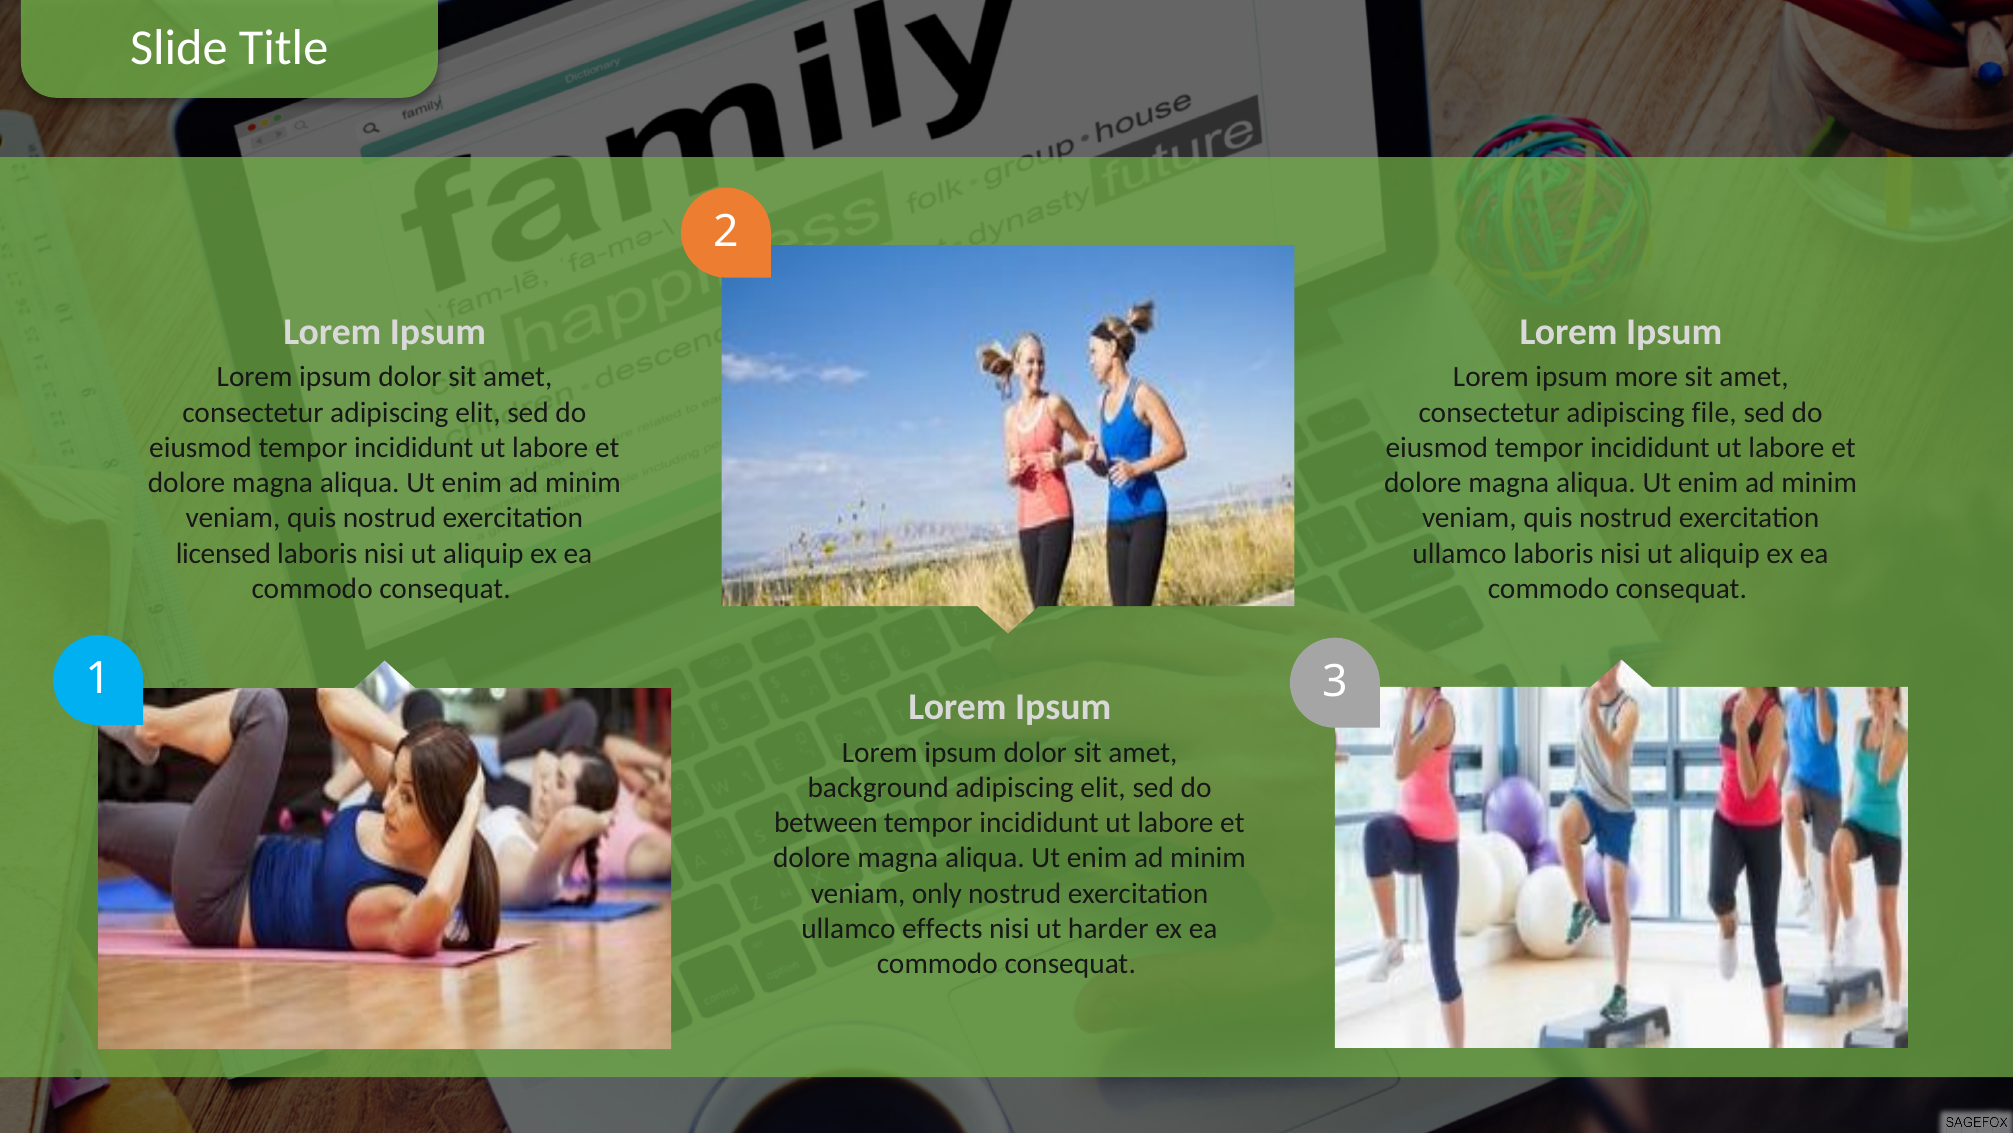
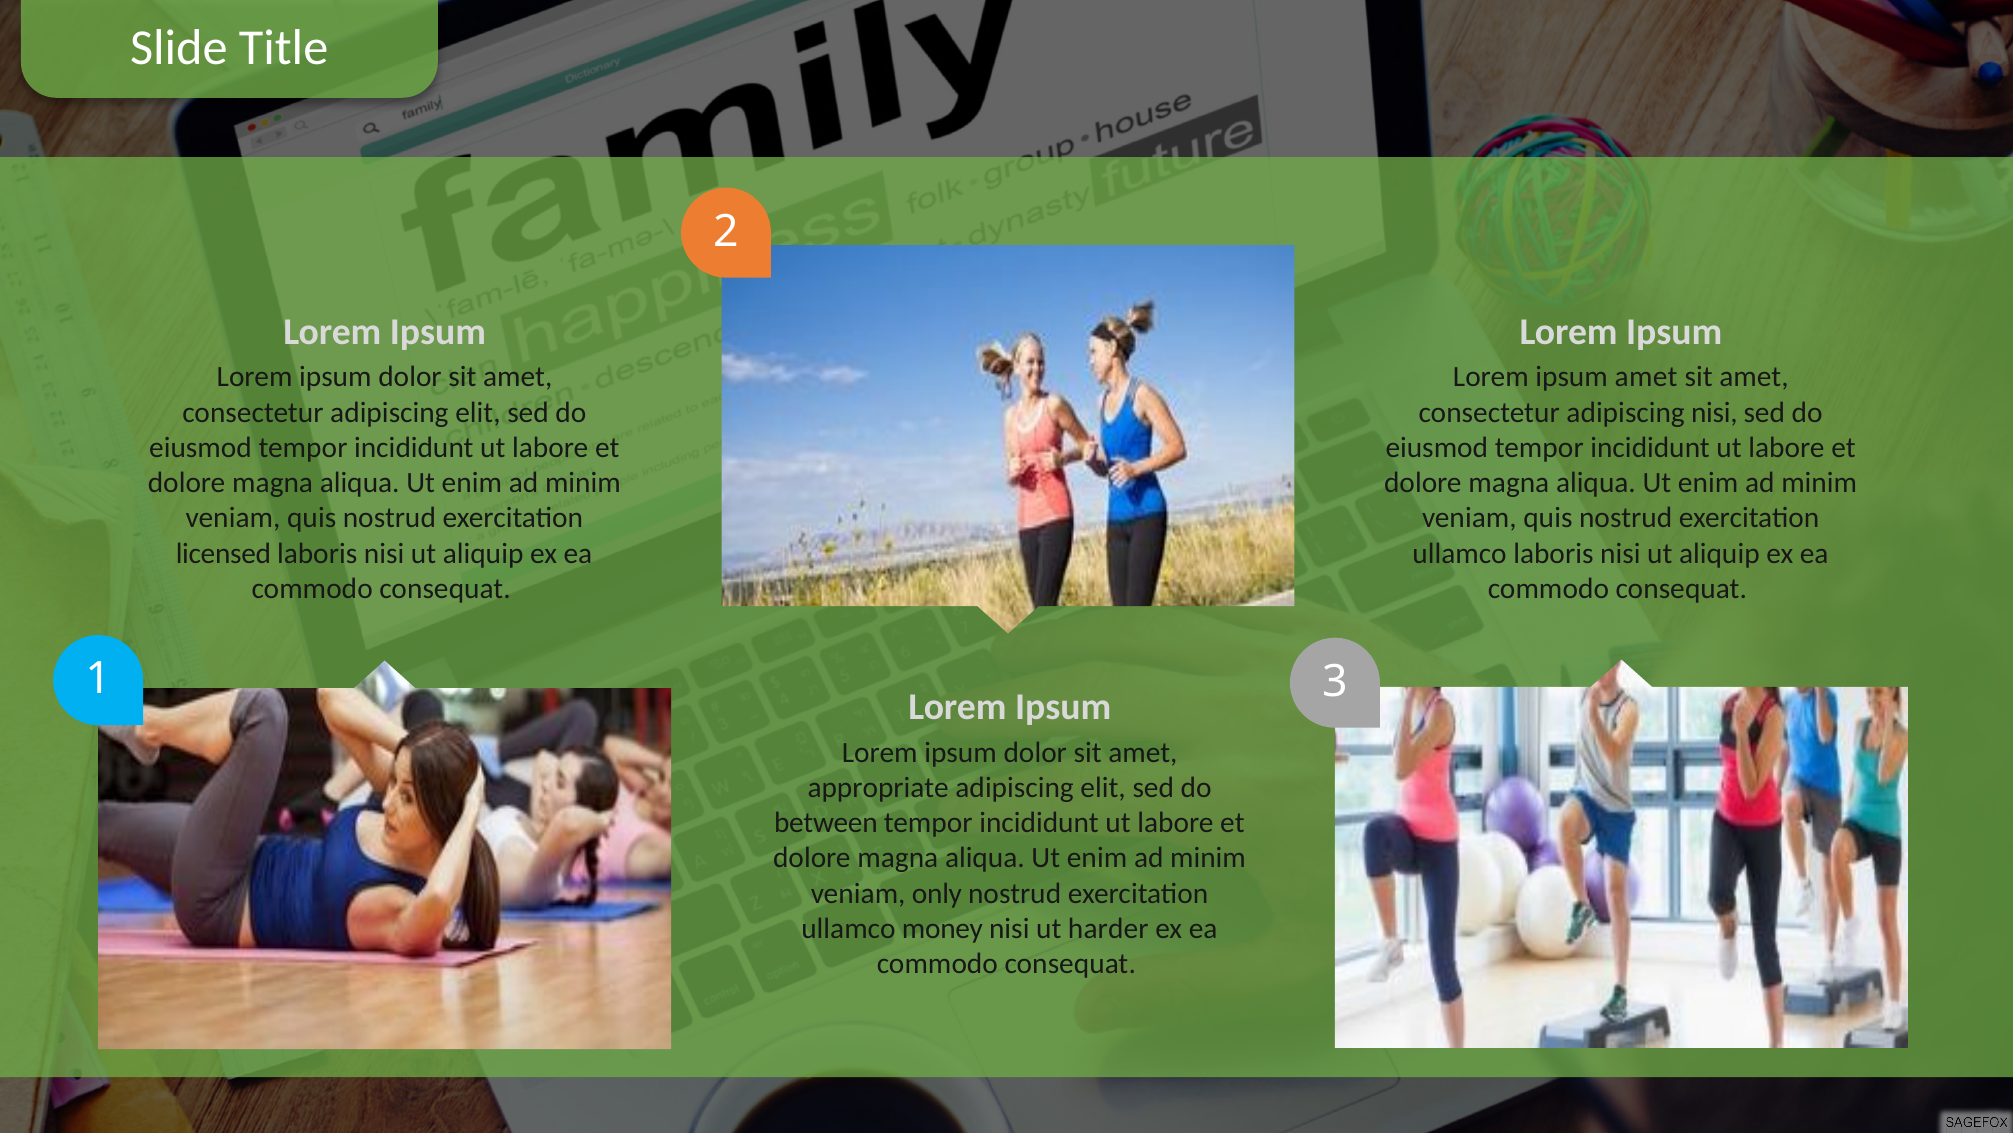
ipsum more: more -> amet (1646, 377)
adipiscing file: file -> nisi (1714, 412)
background: background -> appropriate (878, 787)
effects: effects -> money (942, 928)
